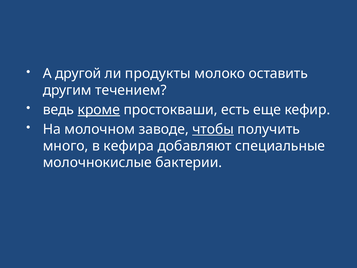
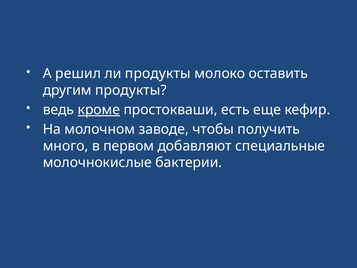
другой: другой -> решил (78, 74)
другим течением: течением -> продукты (131, 90)
чтобы underline: present -> none (213, 129)
кефира: кефира -> первом (129, 146)
